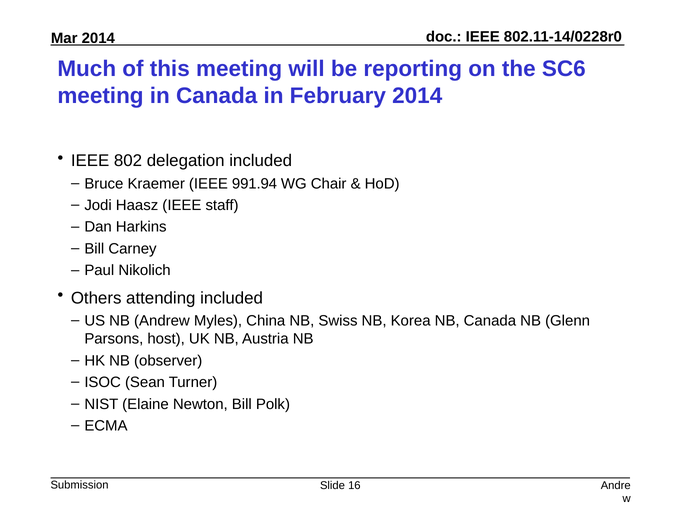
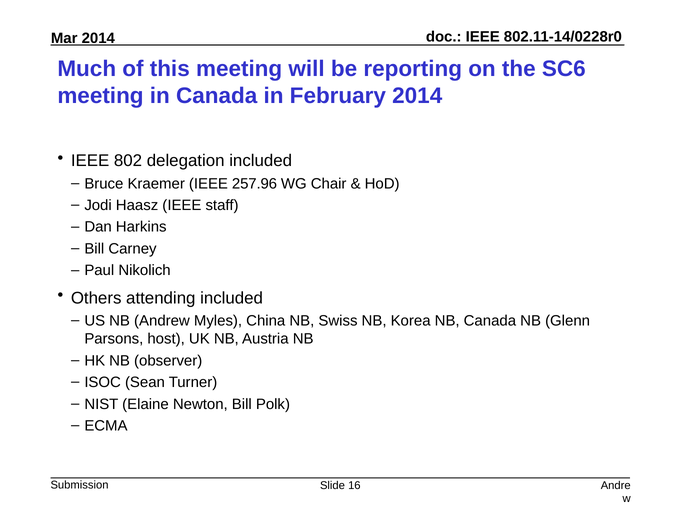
991.94: 991.94 -> 257.96 (255, 184)
